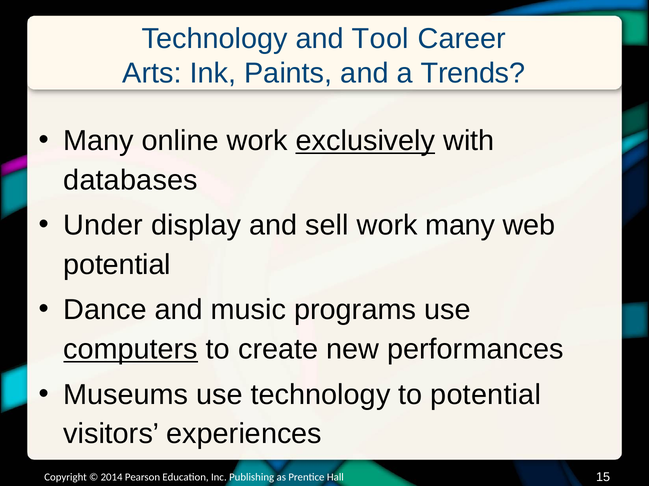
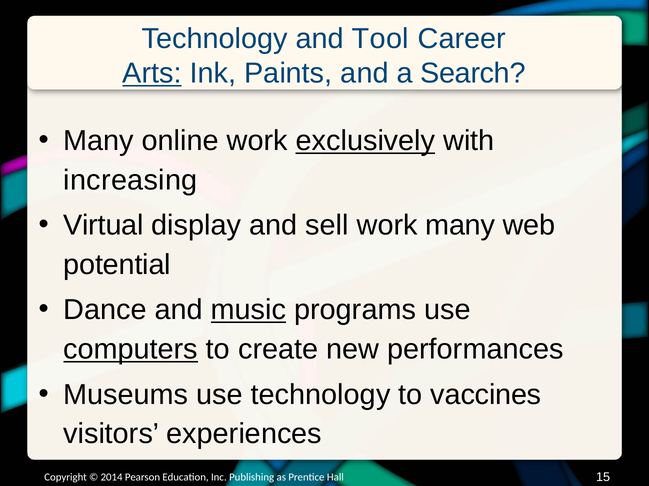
Arts underline: none -> present (152, 73)
Trends: Trends -> Search (473, 73)
databases: databases -> increasing (130, 180)
Under: Under -> Virtual (103, 226)
music underline: none -> present (248, 310)
to potential: potential -> vaccines (486, 395)
